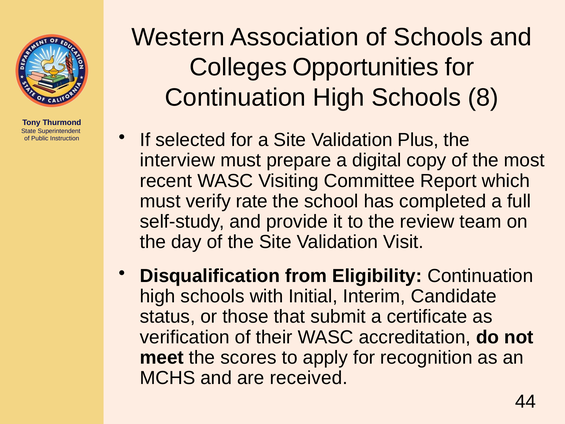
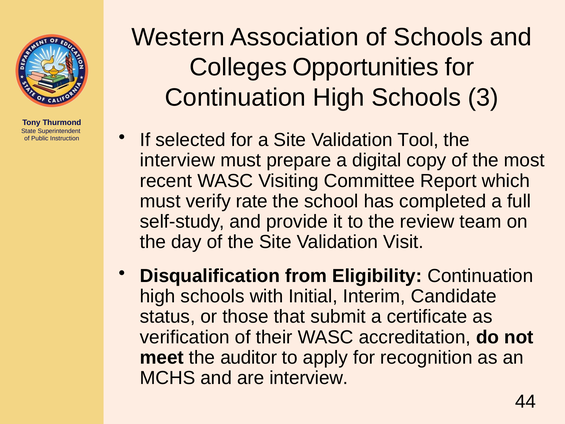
8: 8 -> 3 (483, 97)
Plus: Plus -> Tool (418, 140)
scores: scores -> auditor (249, 357)
are received: received -> interview (309, 378)
